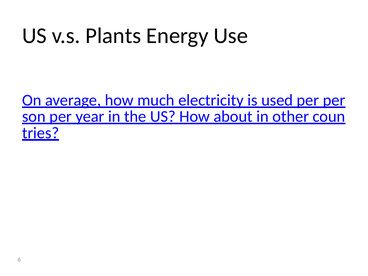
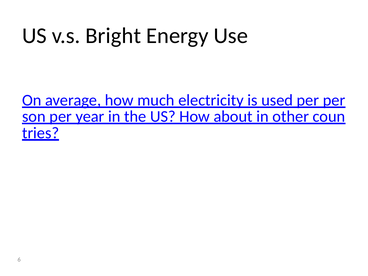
Plants: Plants -> Bright (113, 36)
